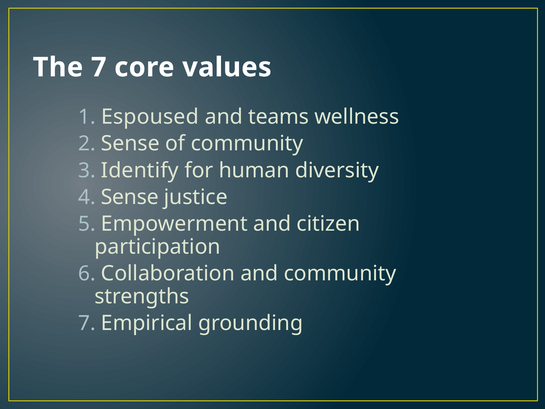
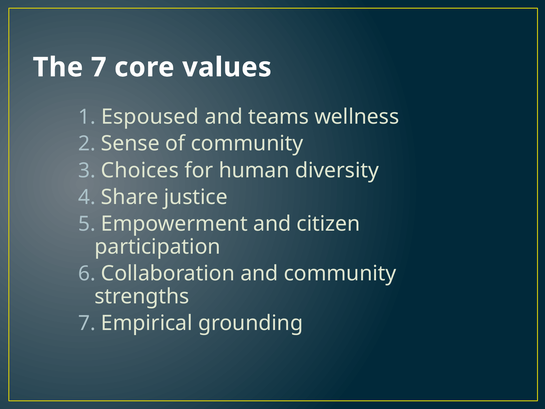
Identify: Identify -> Choices (140, 170)
Sense: Sense -> Share (130, 197)
